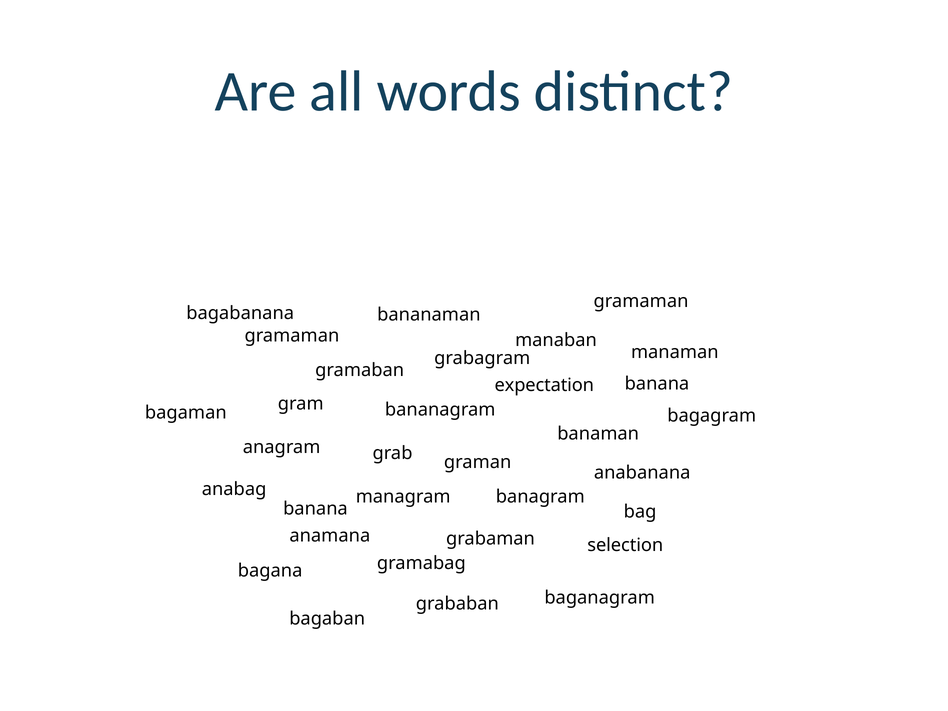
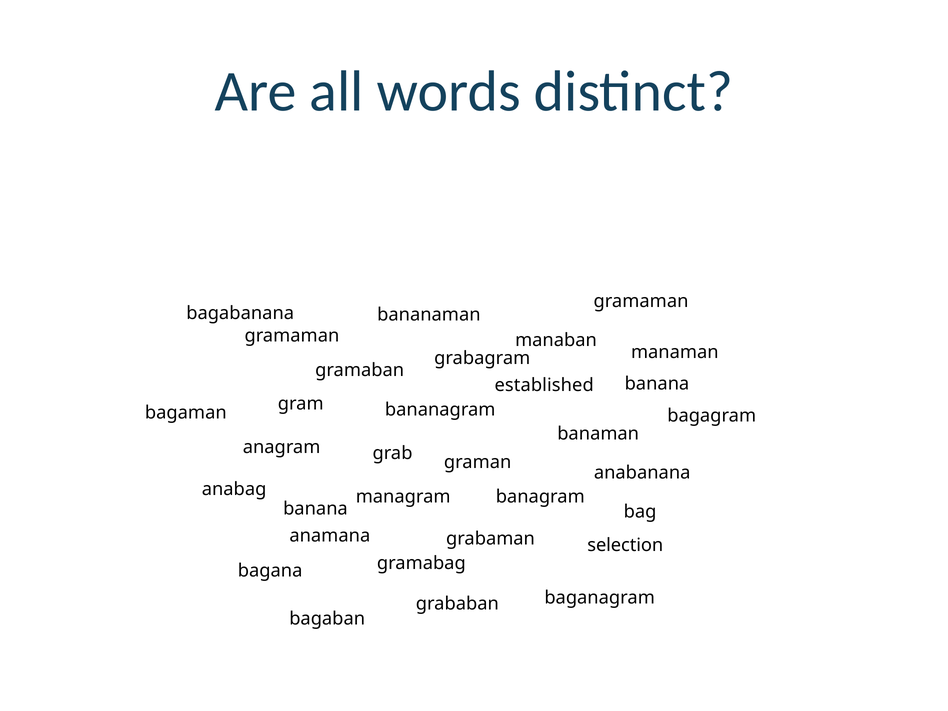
expectation: expectation -> established (544, 385)
